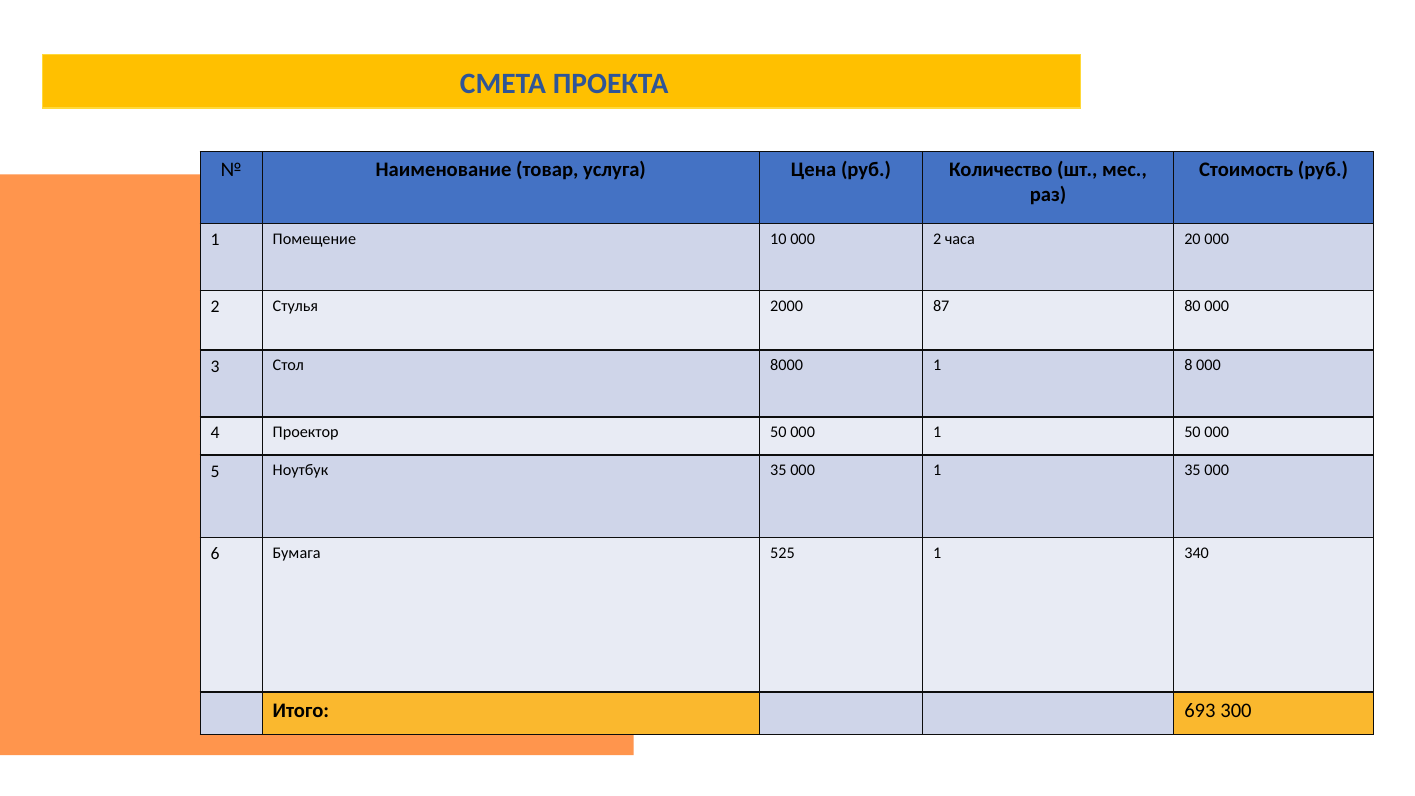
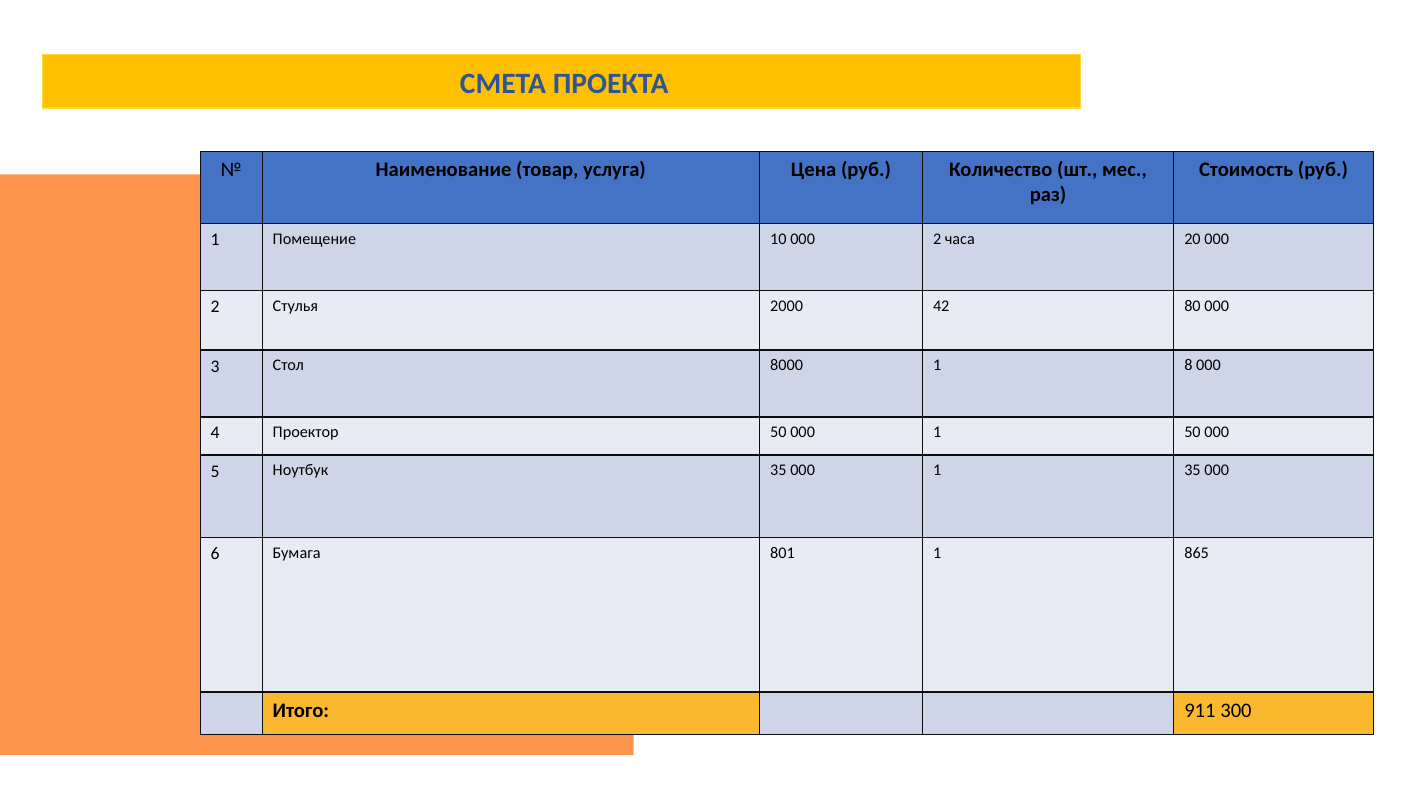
87: 87 -> 42 (941, 306)
525: 525 -> 801 (783, 553)
340: 340 -> 865 (1197, 553)
693: 693 -> 911 (1200, 710)
